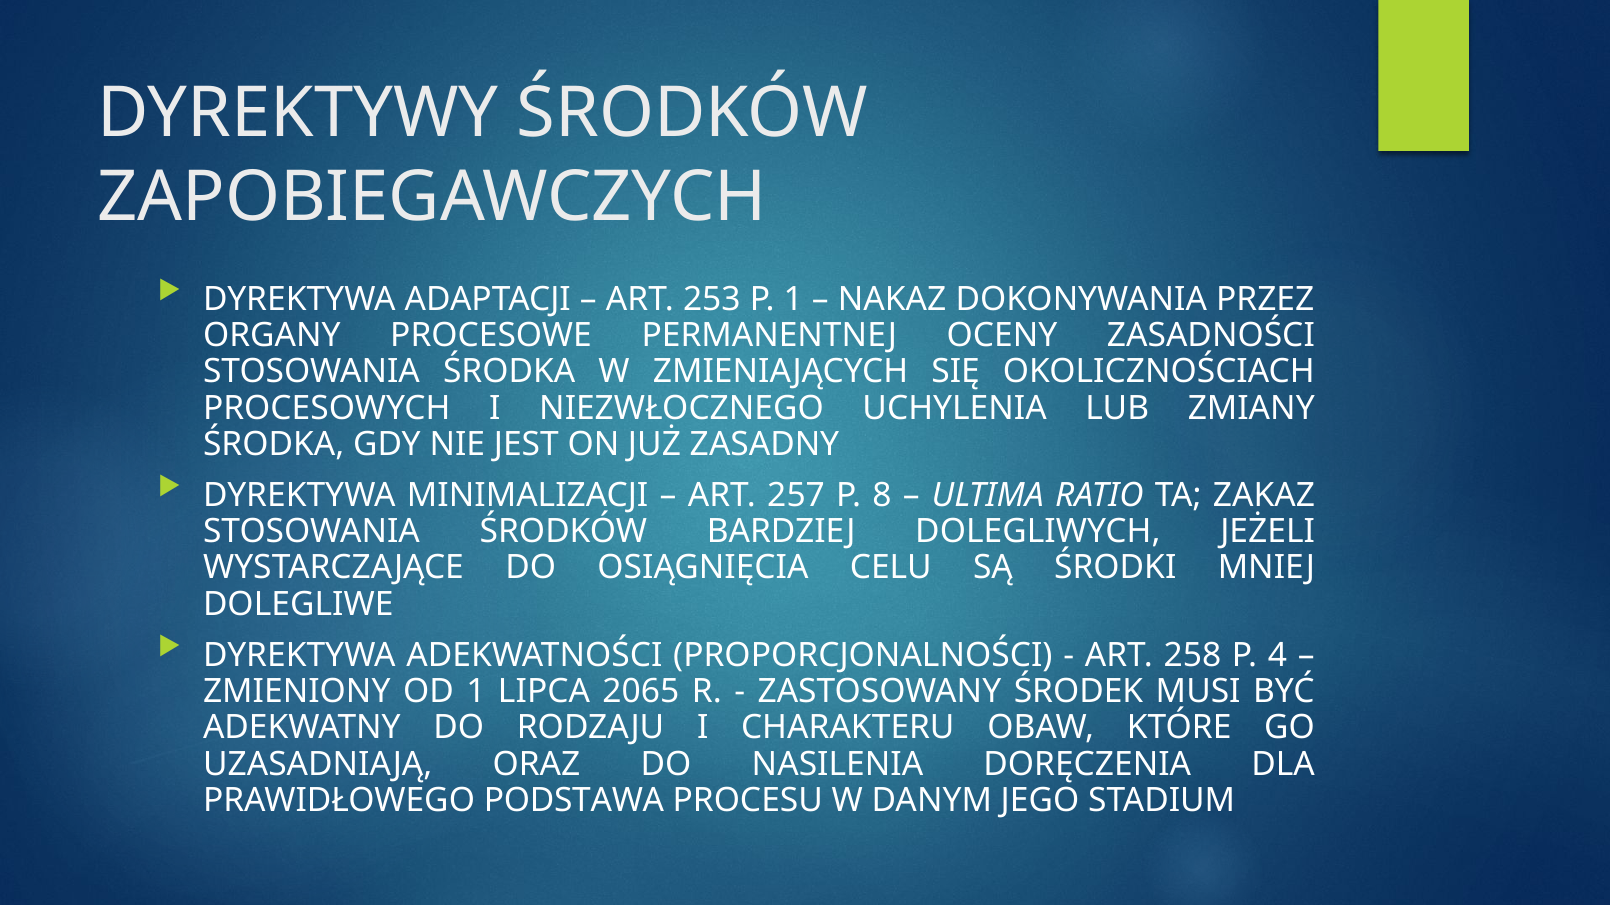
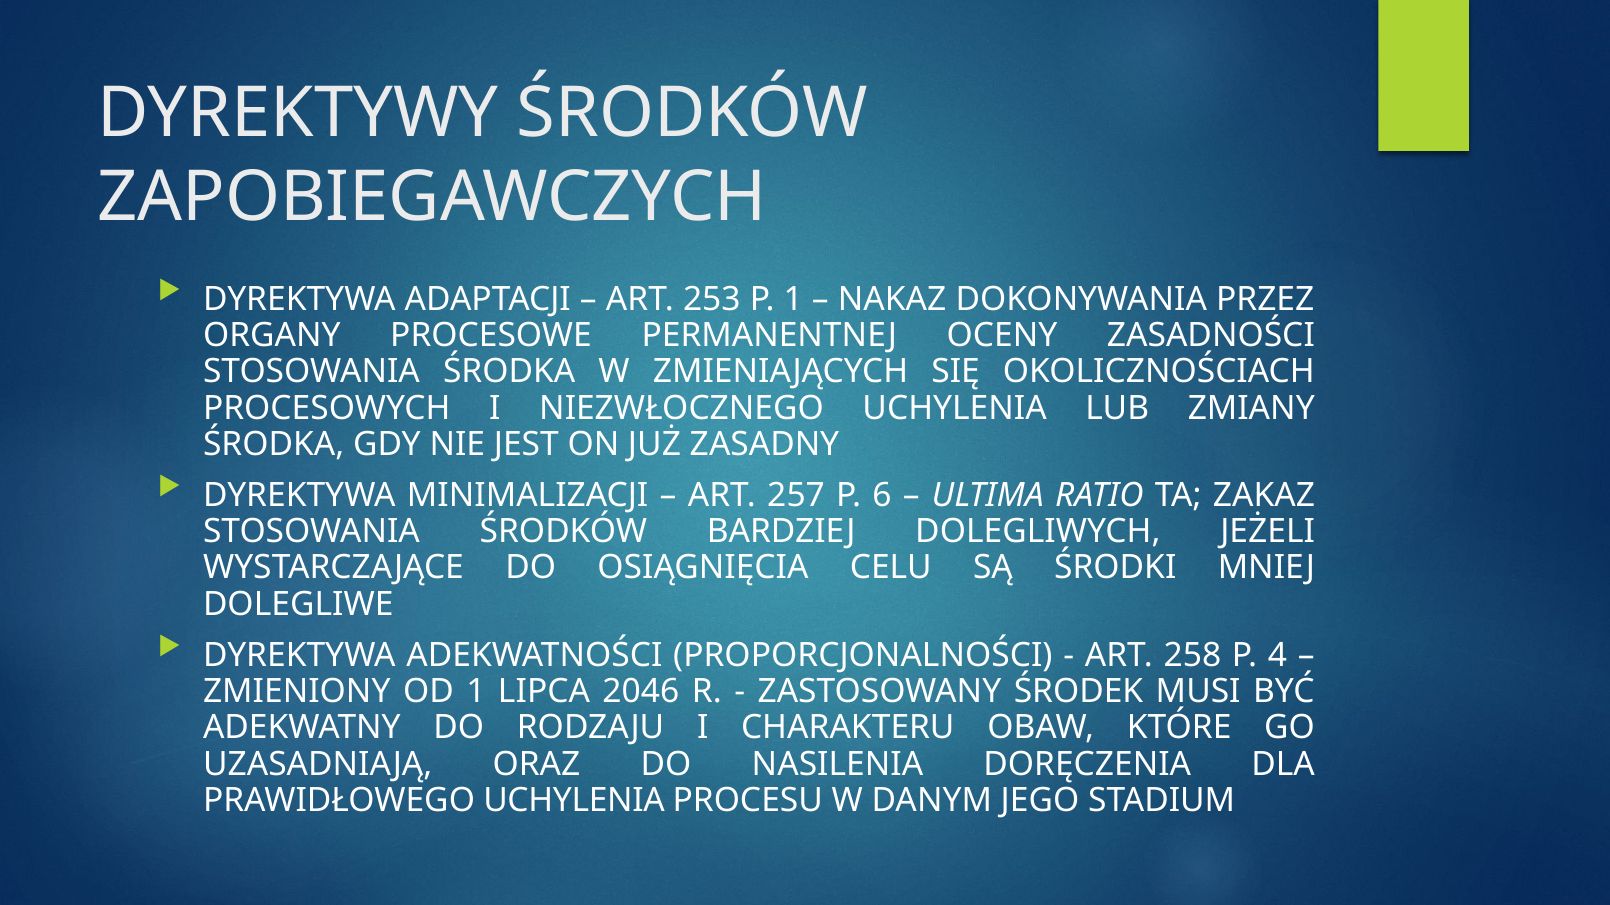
8: 8 -> 6 (882, 496)
2065: 2065 -> 2046 (641, 692)
PRAWIDŁOWEGO PODSTAWA: PODSTAWA -> UCHYLENIA (574, 801)
